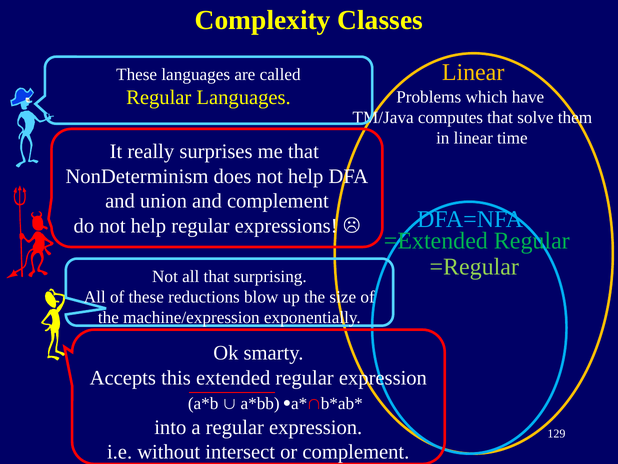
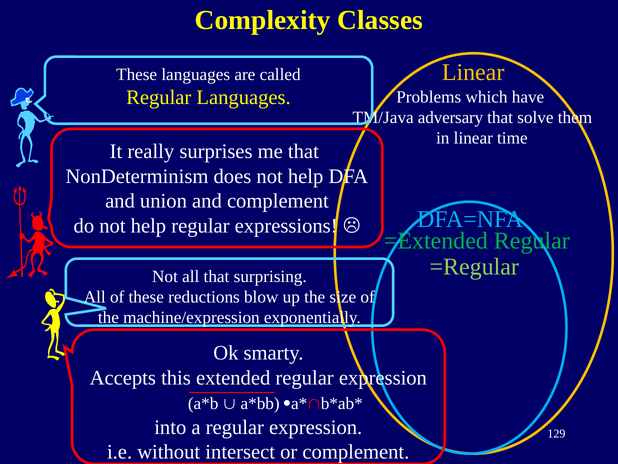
computes: computes -> adversary (451, 118)
